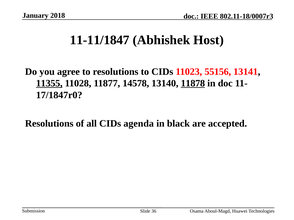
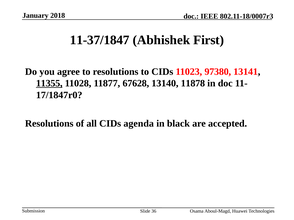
11-11/1847: 11-11/1847 -> 11-37/1847 (100, 40)
Host: Host -> First (209, 40)
55156: 55156 -> 97380 (218, 72)
14578: 14578 -> 67628 (136, 84)
11878 underline: present -> none (193, 84)
